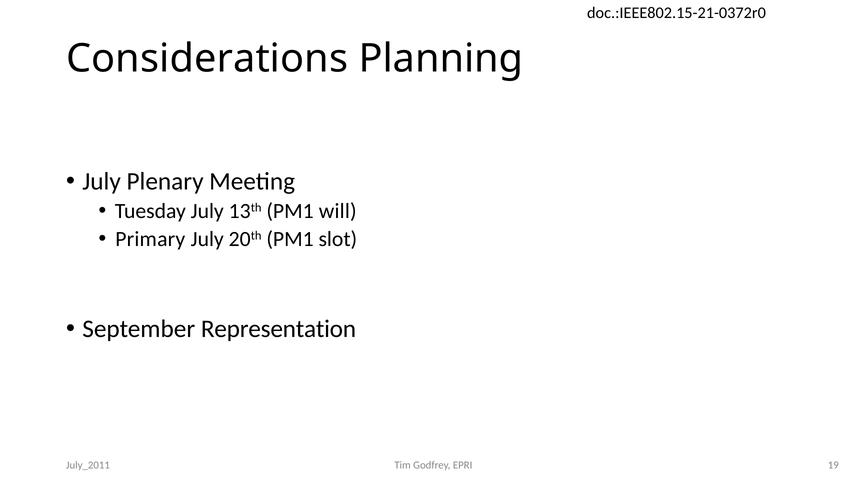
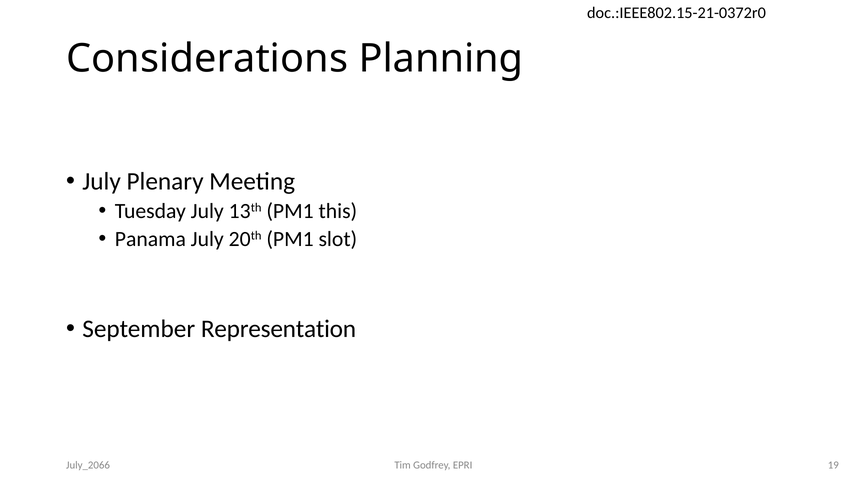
will: will -> this (338, 211)
Primary: Primary -> Panama (150, 239)
July_2011: July_2011 -> July_2066 (88, 466)
